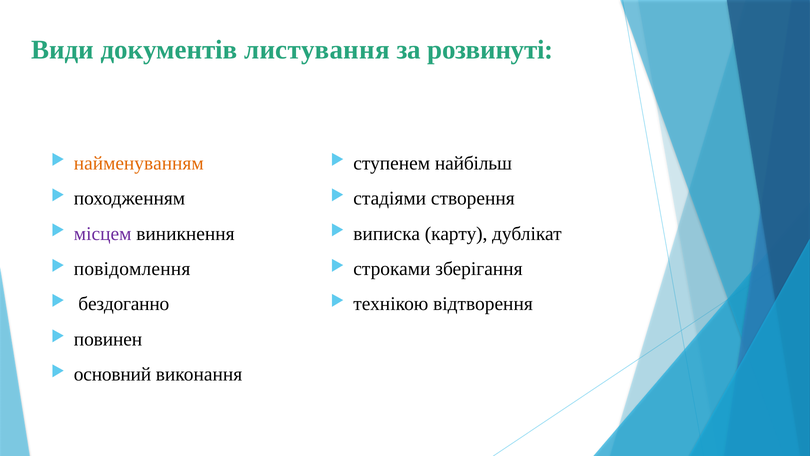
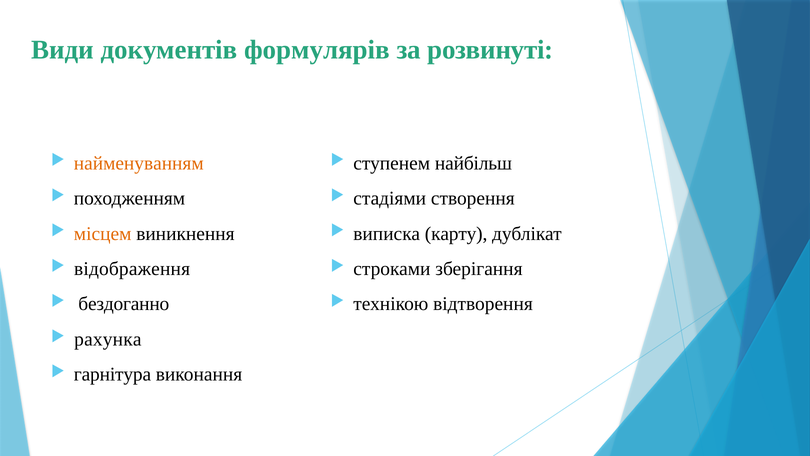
листування: листування -> формулярів (317, 50)
місцем colour: purple -> orange (103, 233)
повідомлення: повідомлення -> відображення (132, 269)
повинен: повинен -> рахунка (108, 339)
основний: основний -> гарнітура (112, 374)
